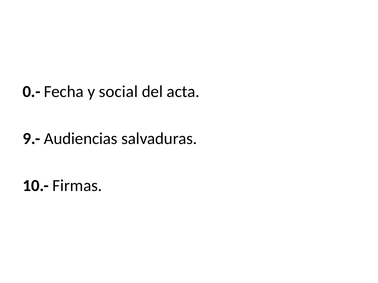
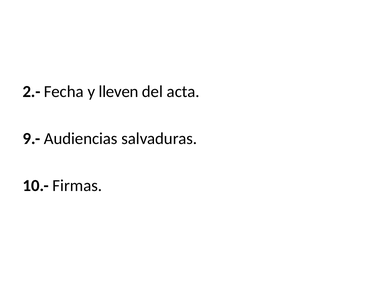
0.-: 0.- -> 2.- (32, 92)
social: social -> lleven (119, 92)
